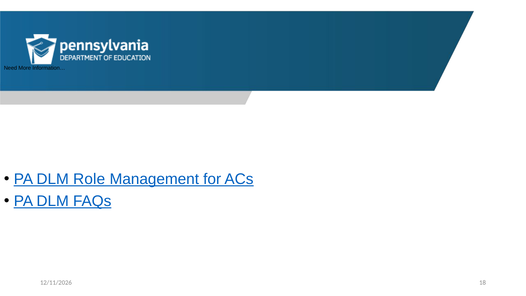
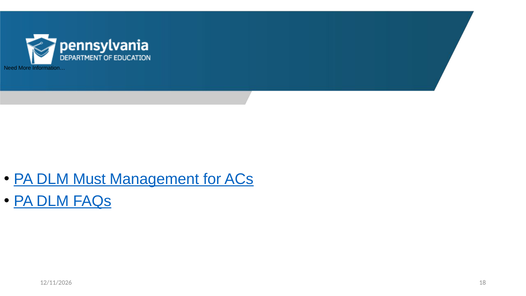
Role: Role -> Must (89, 179)
